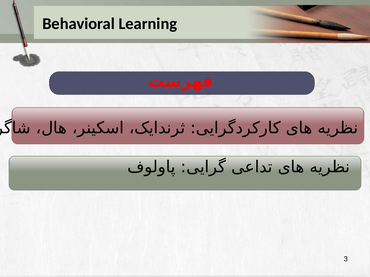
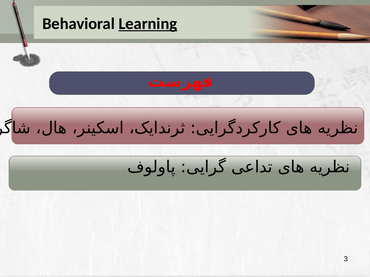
Learning underline: none -> present (148, 24)
